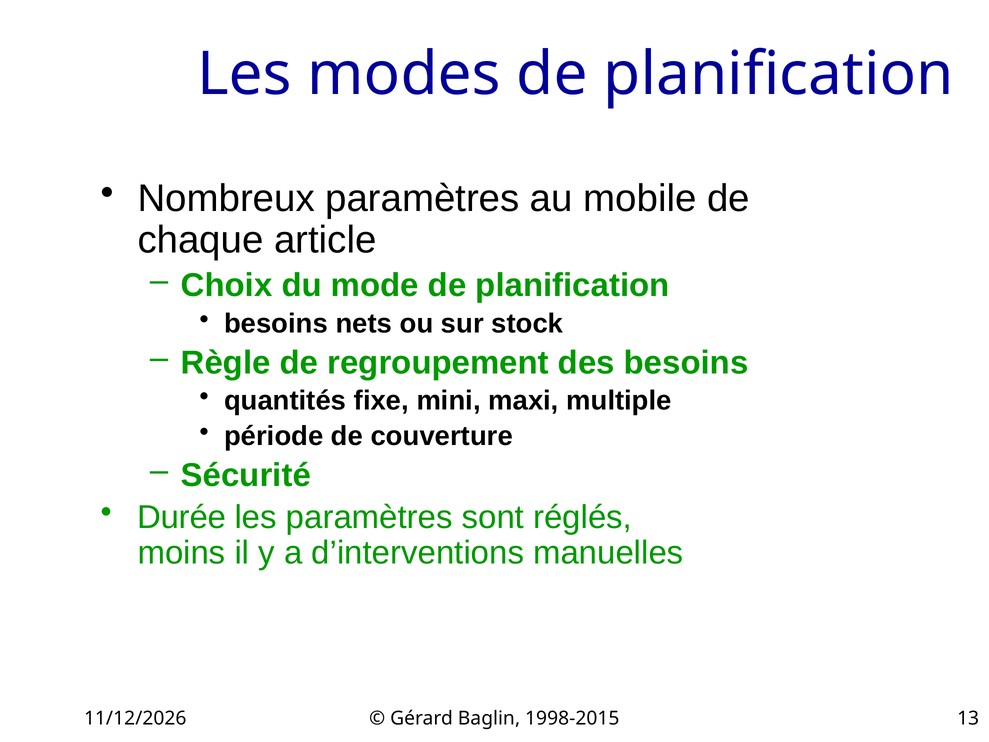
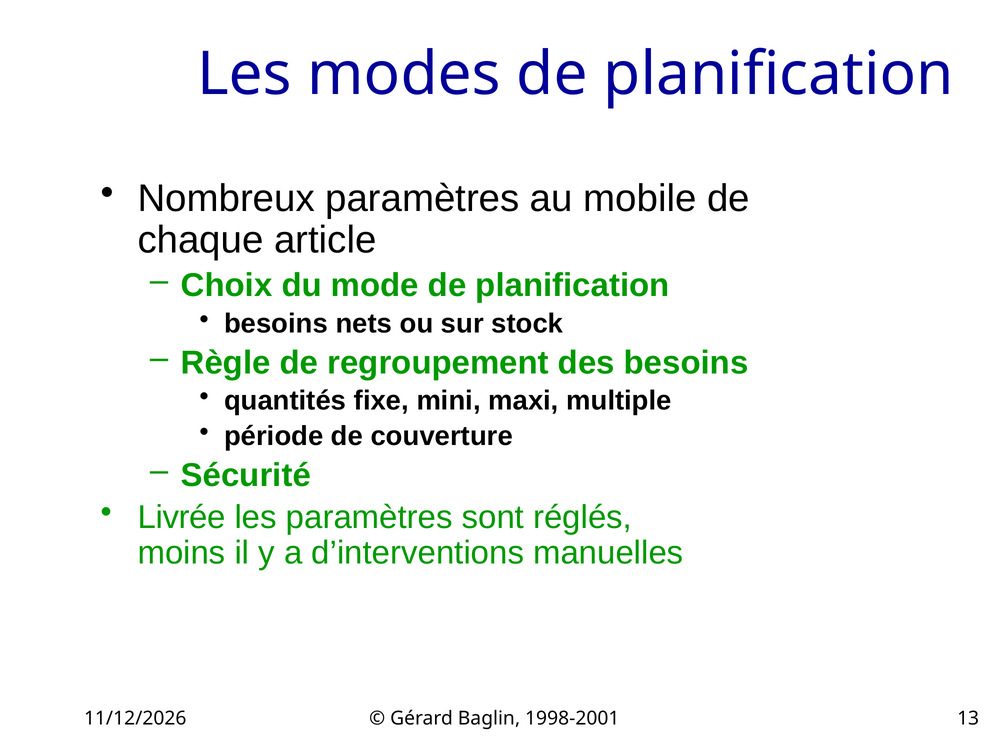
Durée: Durée -> Livrée (182, 517)
1998-2015: 1998-2015 -> 1998-2001 (572, 718)
